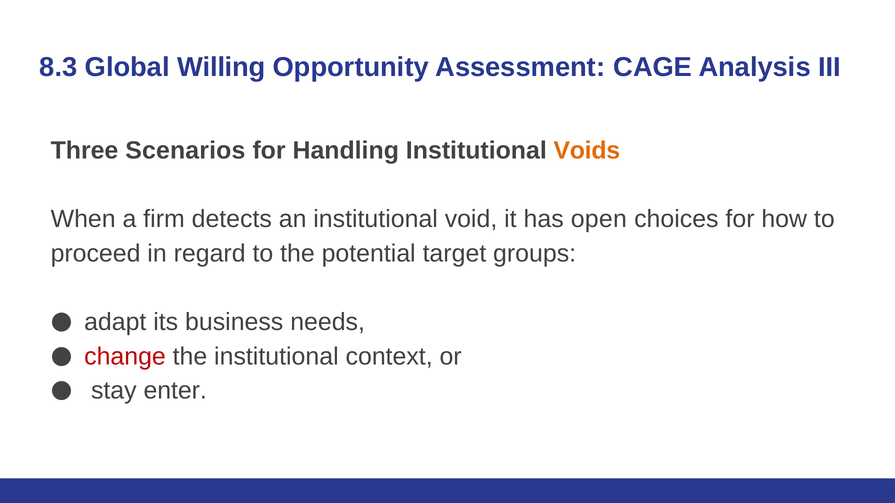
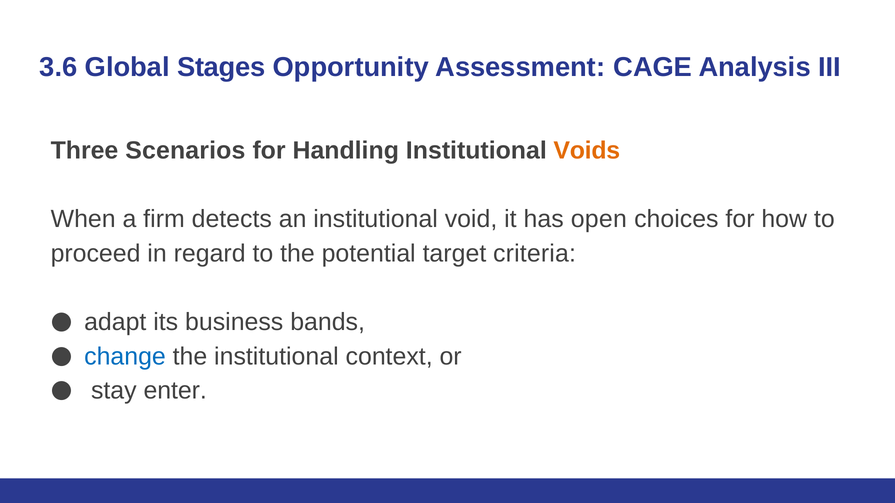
8.3: 8.3 -> 3.6 (58, 67)
Willing: Willing -> Stages (221, 67)
groups: groups -> criteria (535, 254)
needs: needs -> bands (328, 322)
change colour: red -> blue (125, 357)
